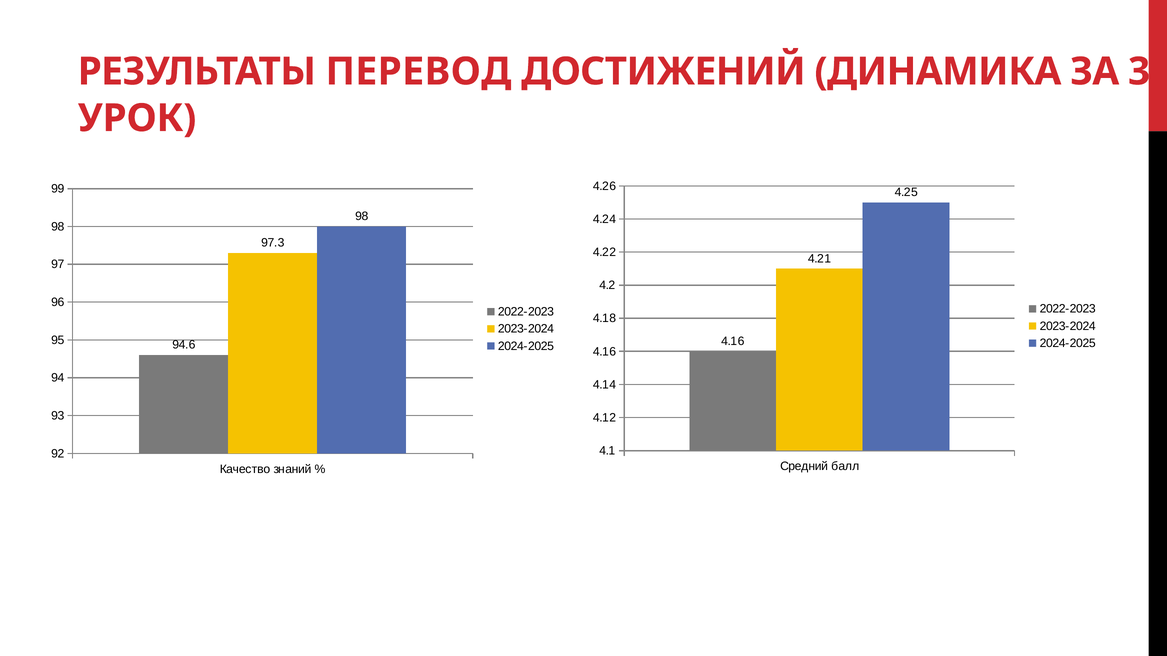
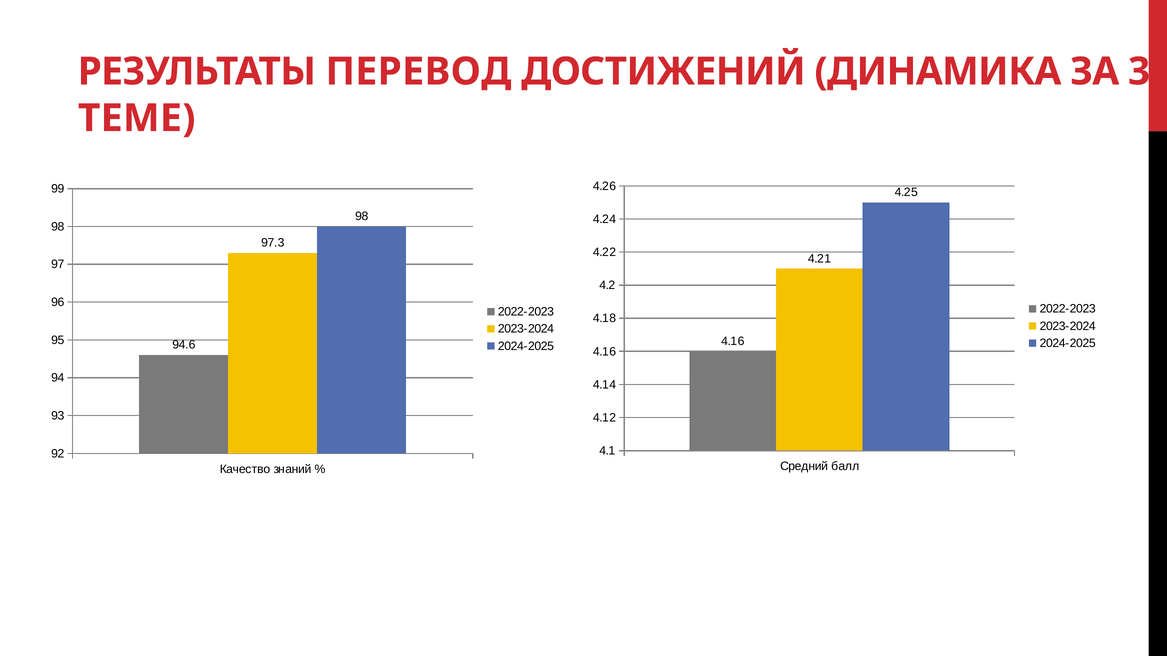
УРОК: УРОК -> ТЕМЕ (137, 118)
